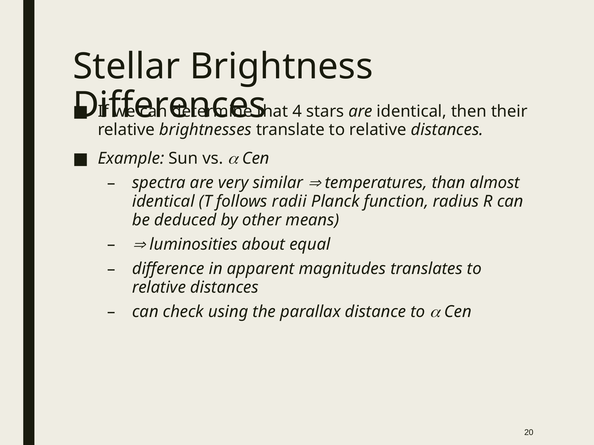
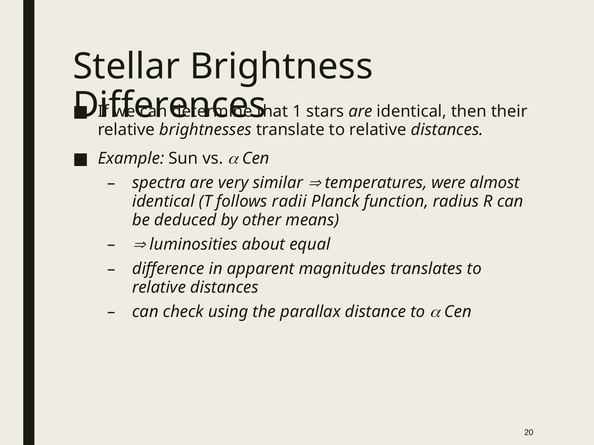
4: 4 -> 1 (297, 111)
than: than -> were (449, 183)
